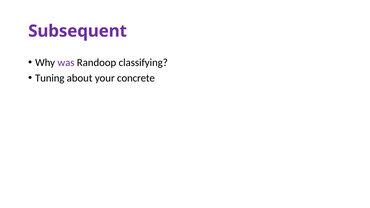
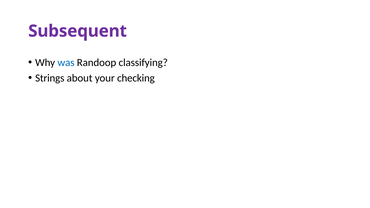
was colour: purple -> blue (66, 63)
Tuning: Tuning -> Strings (50, 78)
concrete: concrete -> checking (136, 78)
